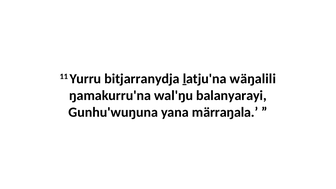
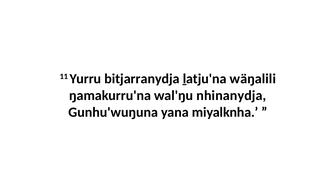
balanyarayi: balanyarayi -> nhinanydja (231, 95)
märraŋala: märraŋala -> miyalknha (225, 112)
